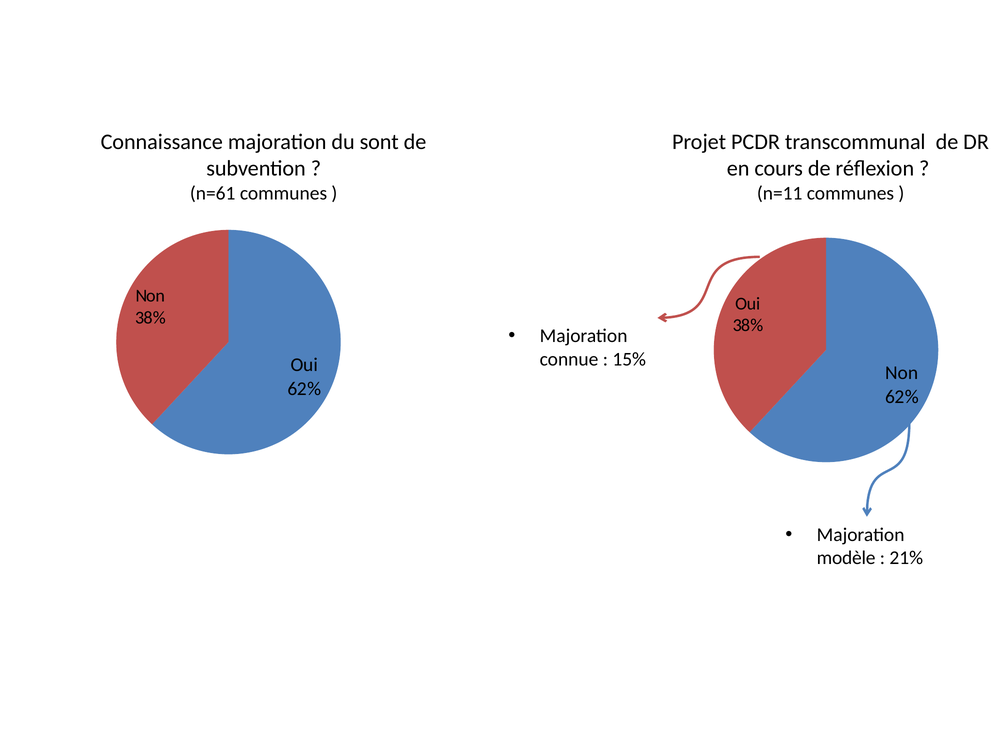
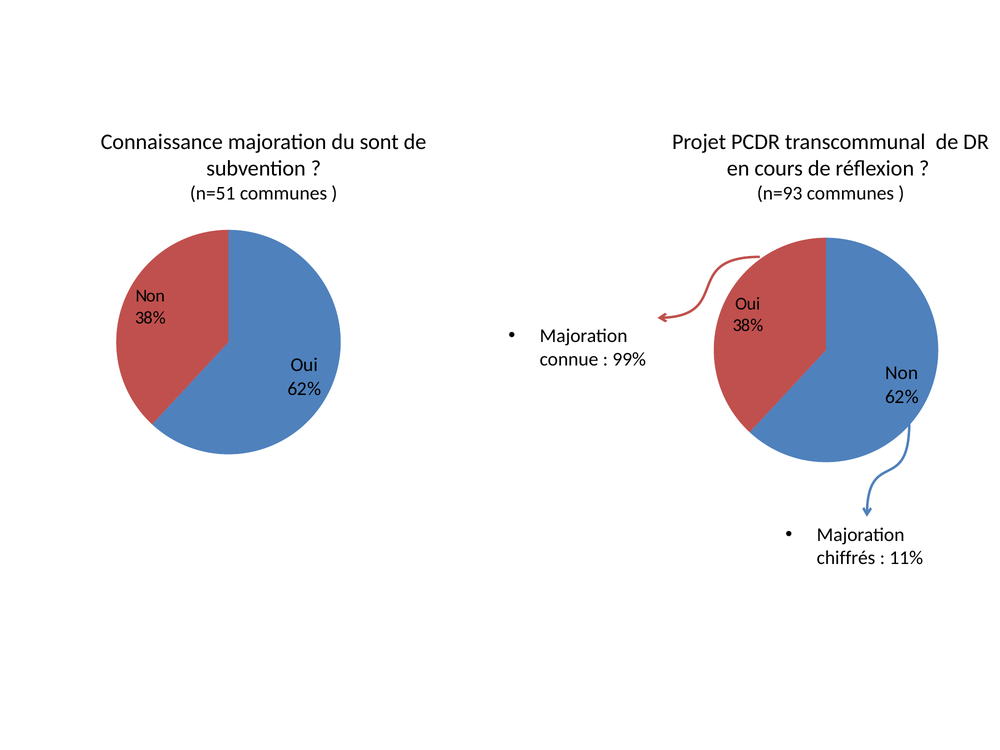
n=61: n=61 -> n=51 (213, 193)
n=11: n=11 -> n=93 (780, 193)
15%: 15% -> 99% (629, 359)
modèle: modèle -> chiffrés (846, 558)
21%: 21% -> 11% (906, 558)
